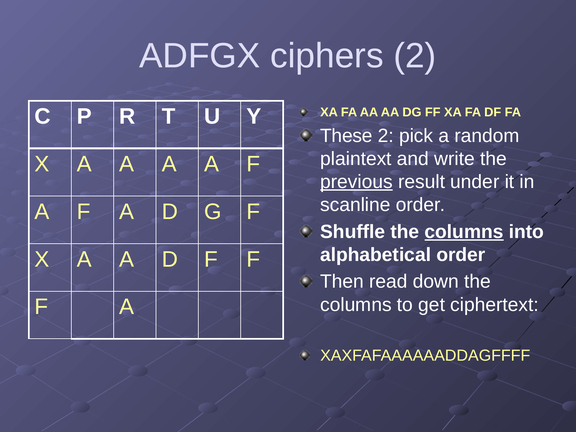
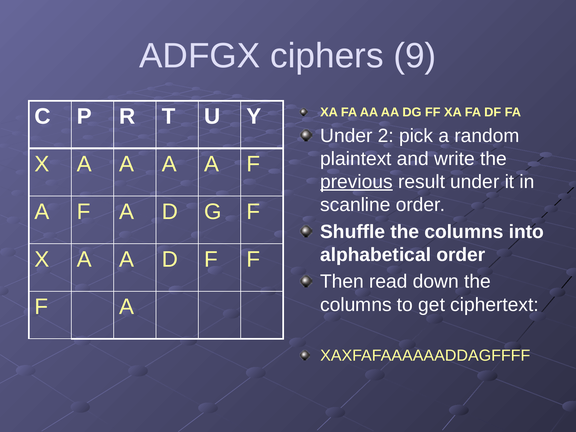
ciphers 2: 2 -> 9 (415, 56)
These: These -> Under (346, 136)
columns underline: present -> none (464, 232)
